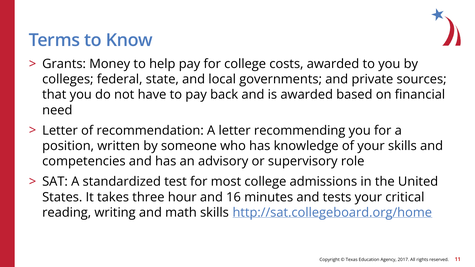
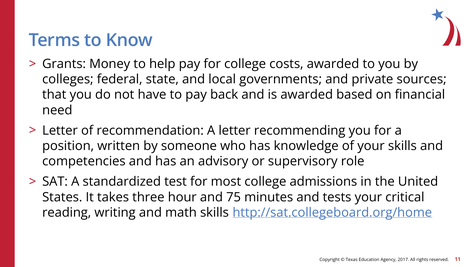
16: 16 -> 75 (234, 197)
